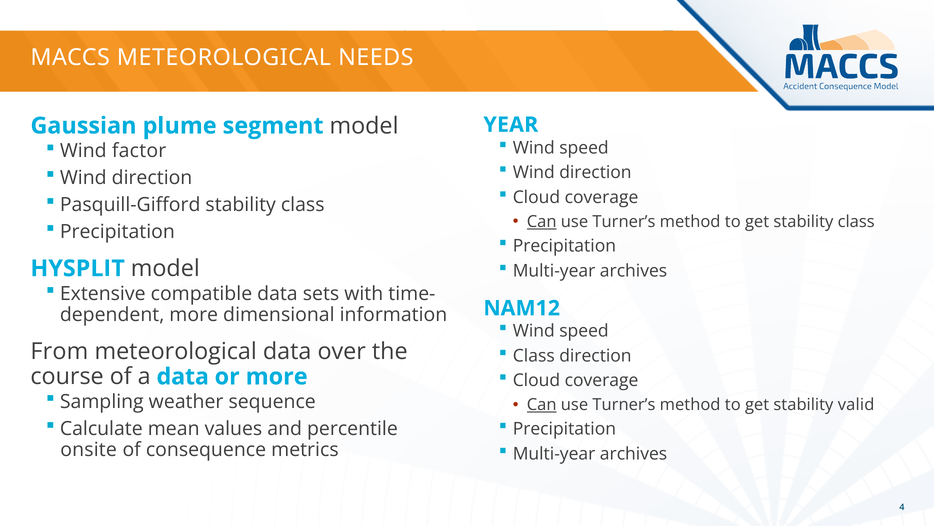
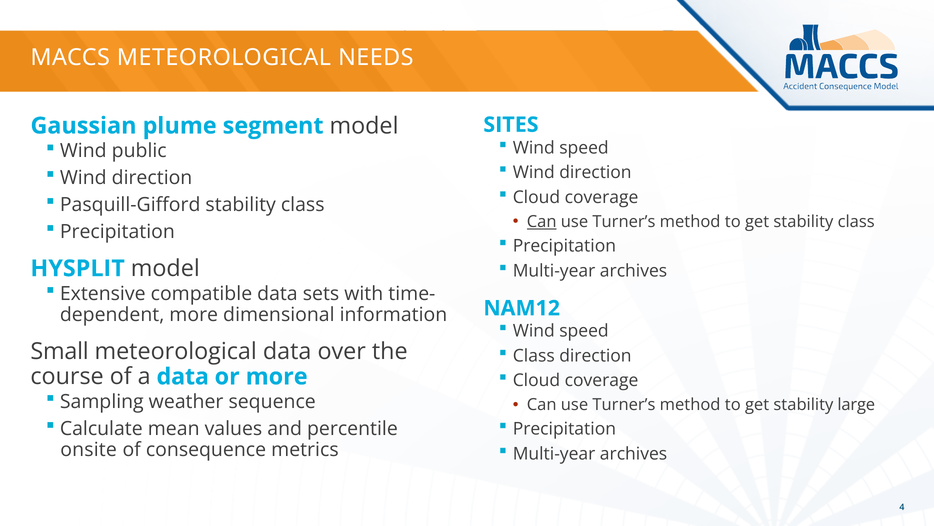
YEAR: YEAR -> SITES (511, 125)
factor: factor -> public (139, 151)
From: From -> Small (60, 351)
Can underline: present -> none (542, 404)
valid: valid -> large (856, 404)
